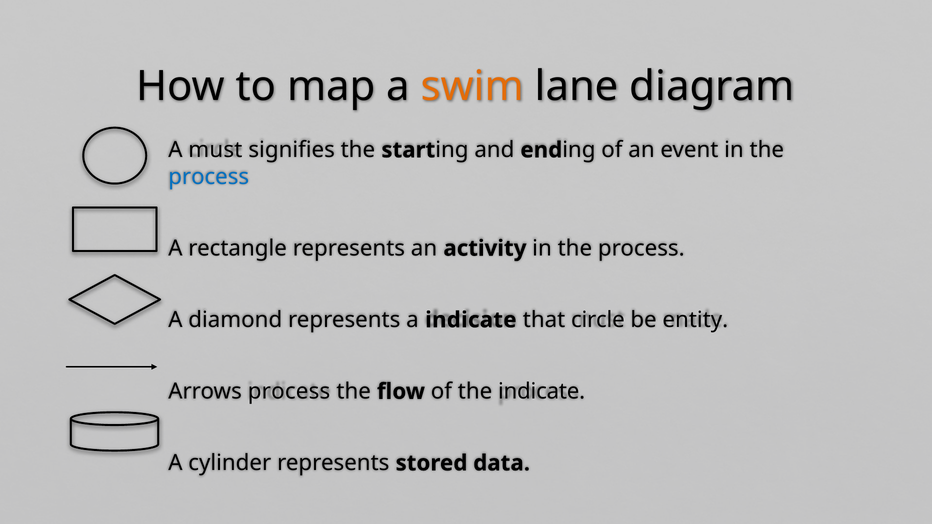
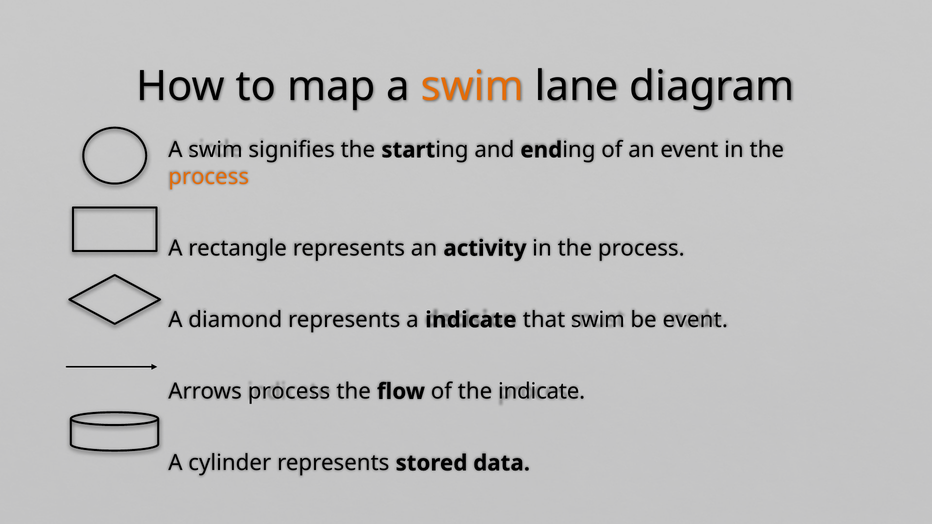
must: must -> swim (216, 150)
process colour: blue -> orange (209, 177)
that circle: circle -> swim (598, 320)
be entity: entity -> event (695, 320)
